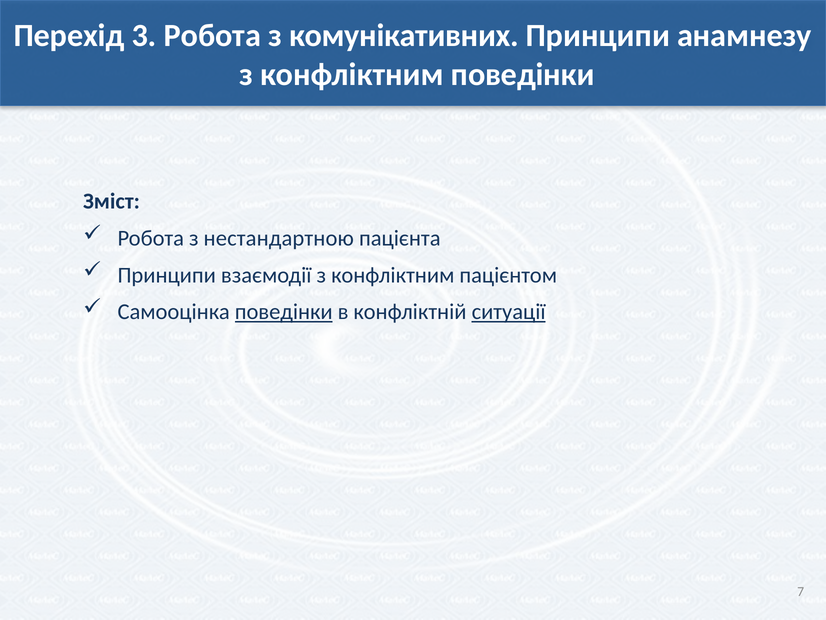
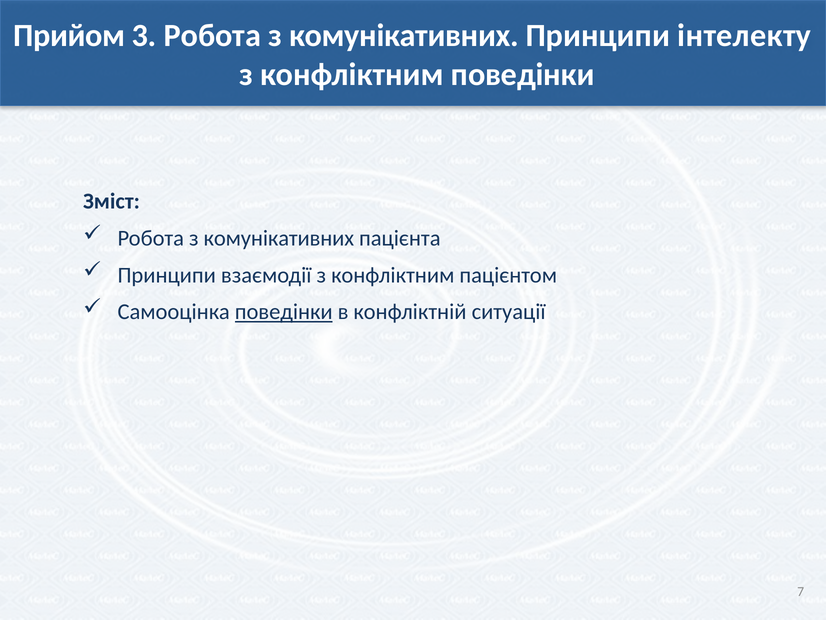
Перехід: Перехід -> Прийом (69, 36)
анамнезу: анамнезу -> інтелекту (744, 36)
нестандартною: нестандартною -> комунікативних (279, 238)
ситуації underline: present -> none (509, 312)
